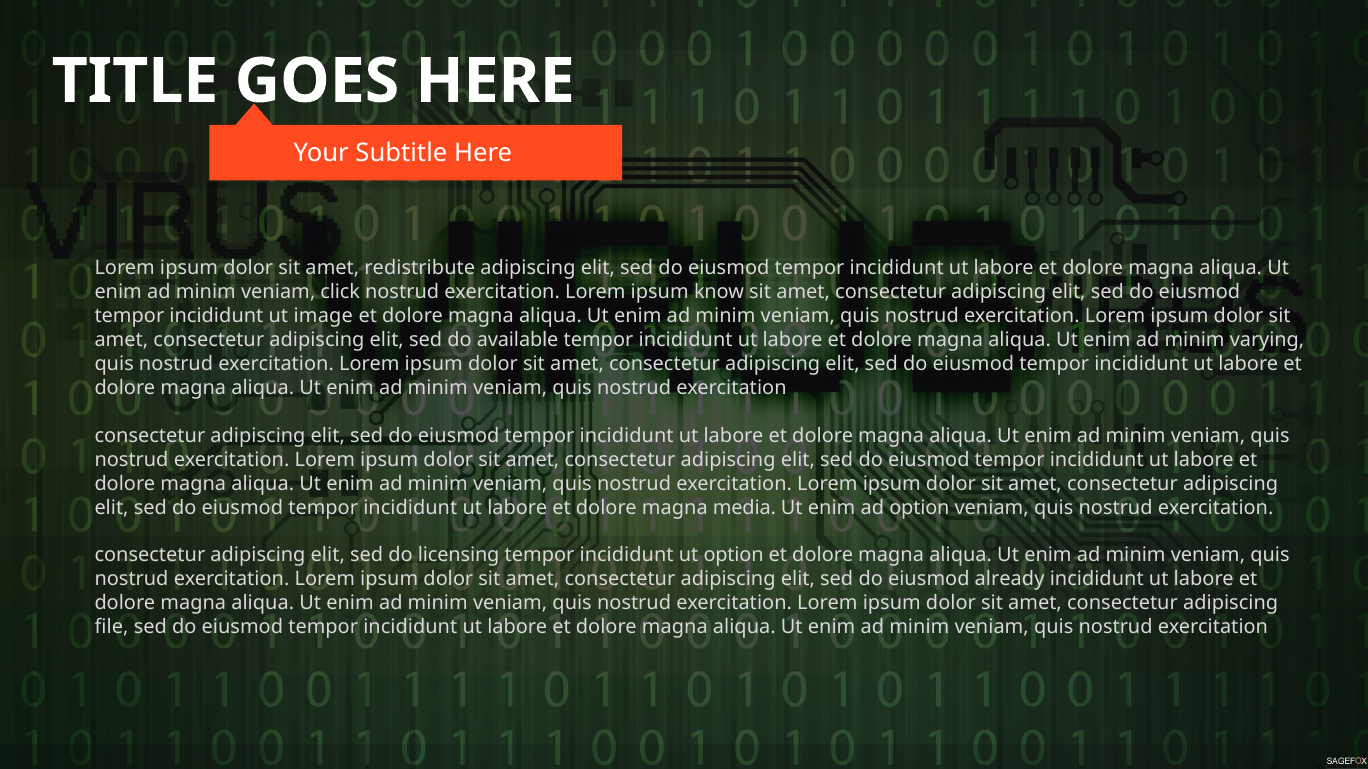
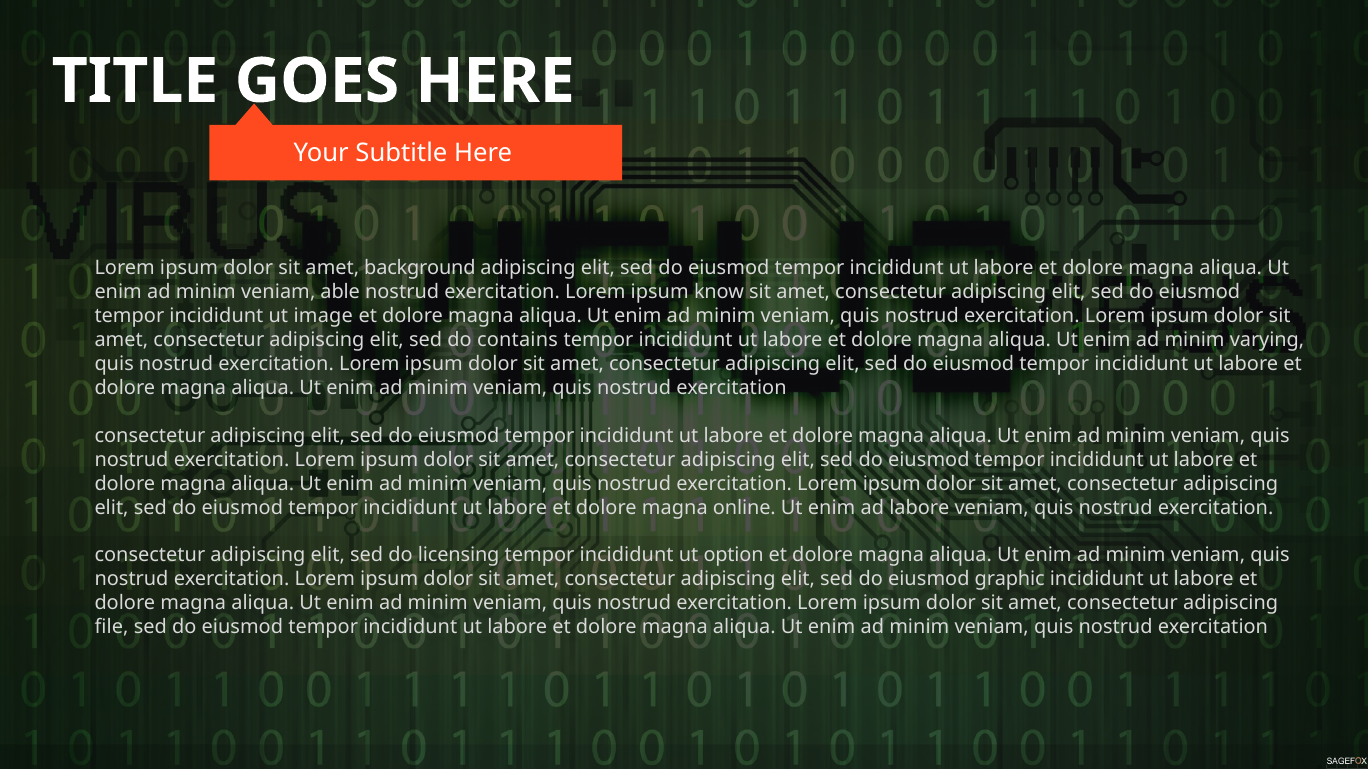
redistribute: redistribute -> background (420, 268)
click: click -> able (340, 292)
available: available -> contains (517, 340)
media: media -> online (744, 508)
ad option: option -> labore (919, 508)
already: already -> graphic (1010, 580)
